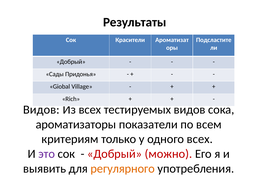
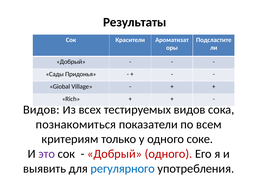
ароматизаторы: ароматизаторы -> познакомиться (76, 125)
одного всех: всех -> соке (200, 140)
Добрый можно: можно -> одного (169, 154)
регулярного colour: orange -> blue (123, 169)
